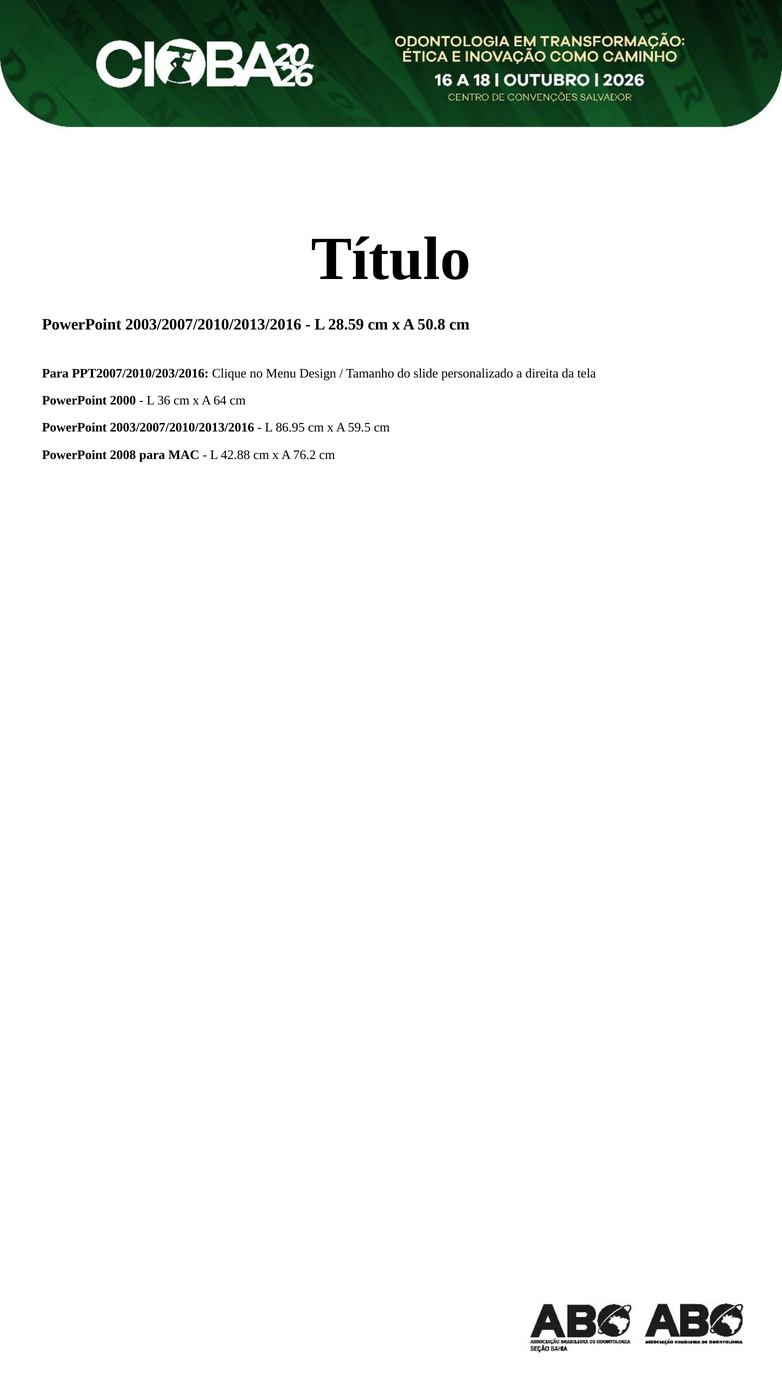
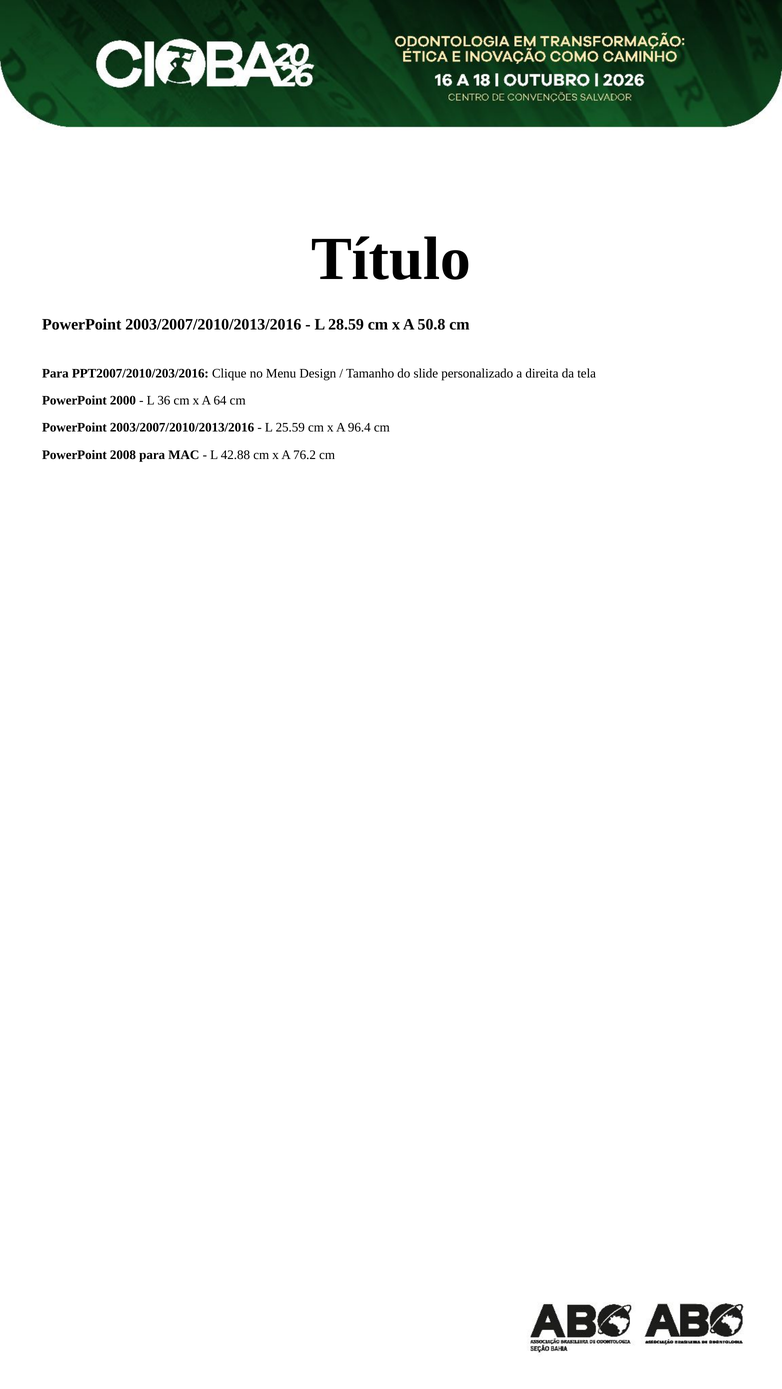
86.95: 86.95 -> 25.59 (290, 428)
59.5: 59.5 -> 96.4 (359, 428)
